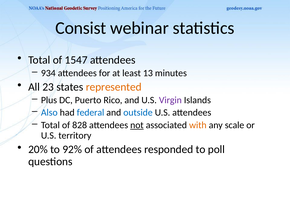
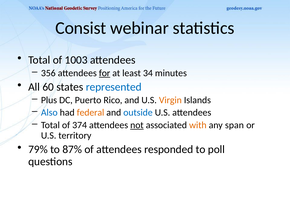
1547: 1547 -> 1003 (76, 60)
934: 934 -> 356 (48, 73)
for underline: none -> present (105, 73)
13: 13 -> 34 (148, 73)
23: 23 -> 60 (48, 87)
represented colour: orange -> blue (114, 87)
Virgin colour: purple -> orange (170, 100)
federal colour: blue -> orange (91, 112)
828: 828 -> 374 (80, 125)
scale: scale -> span (234, 125)
20%: 20% -> 79% (38, 149)
92%: 92% -> 87% (72, 149)
